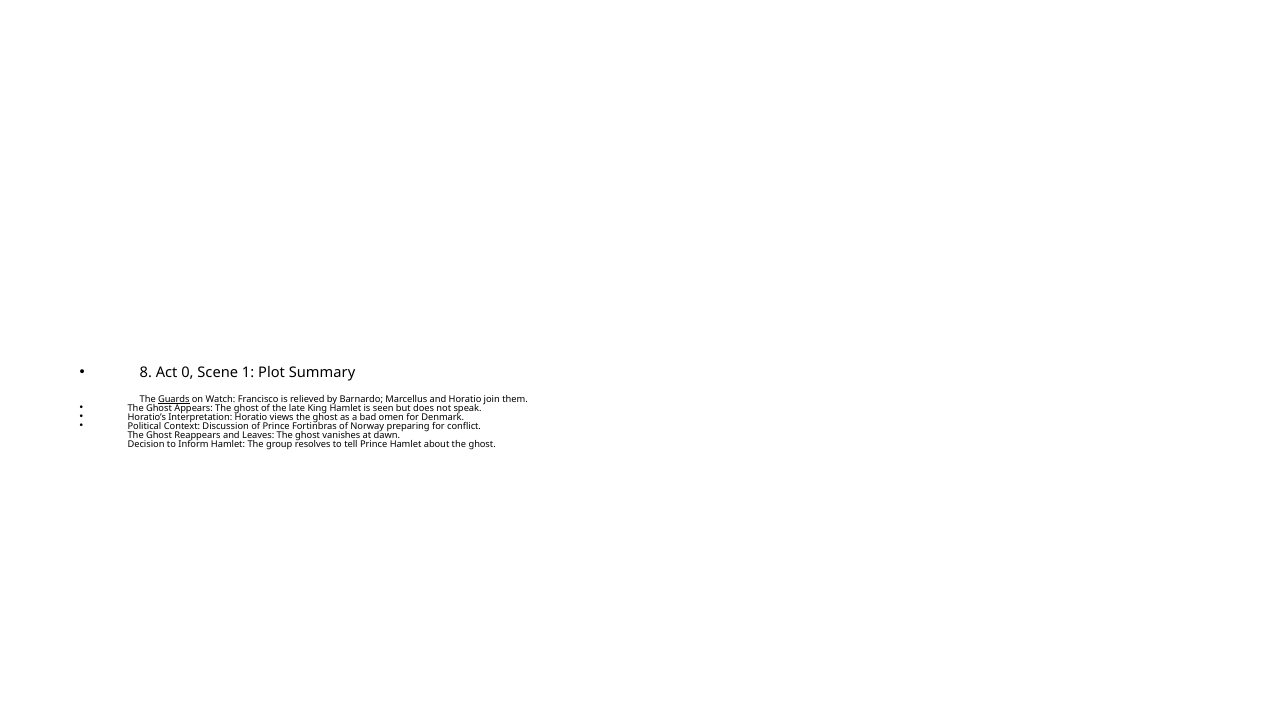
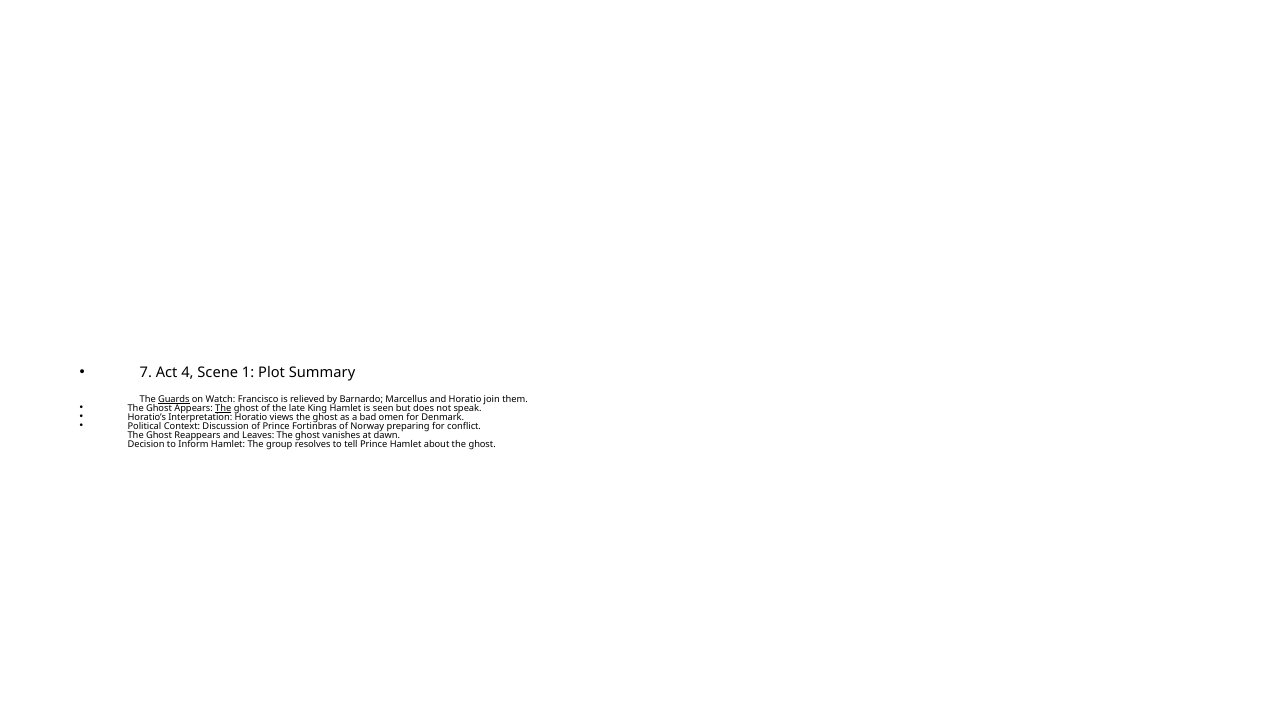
8: 8 -> 7 (146, 373)
0: 0 -> 4 (187, 373)
The underline: none -> present (223, 408)
